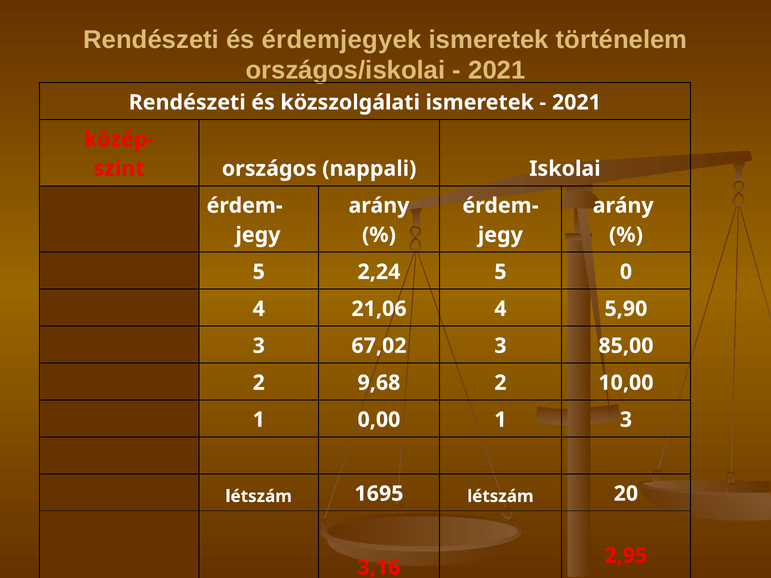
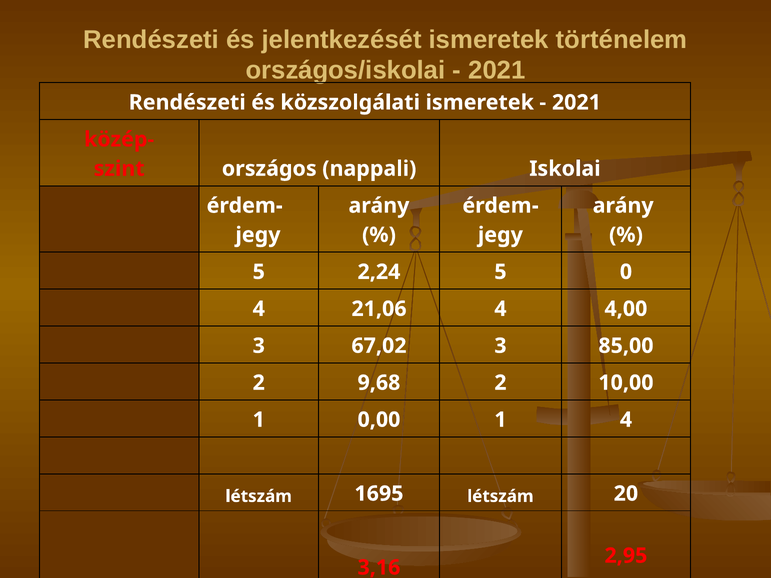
érdemjegyek: érdemjegyek -> jelentkezését (342, 40)
5,90: 5,90 -> 4,00 (626, 309)
1 3: 3 -> 4 (626, 420)
